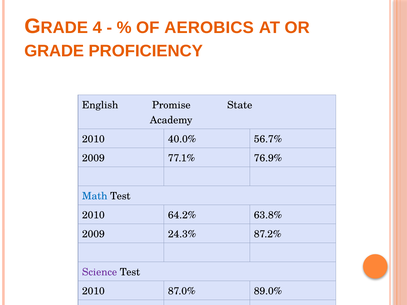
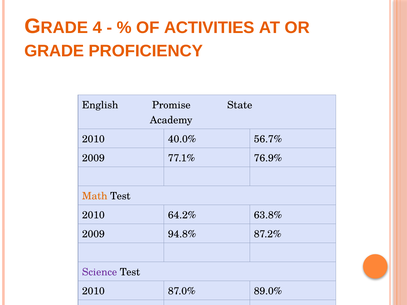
AEROBICS: AEROBICS -> ACTIVITIES (209, 28)
Math colour: blue -> orange (95, 196)
24.3%: 24.3% -> 94.8% (182, 234)
